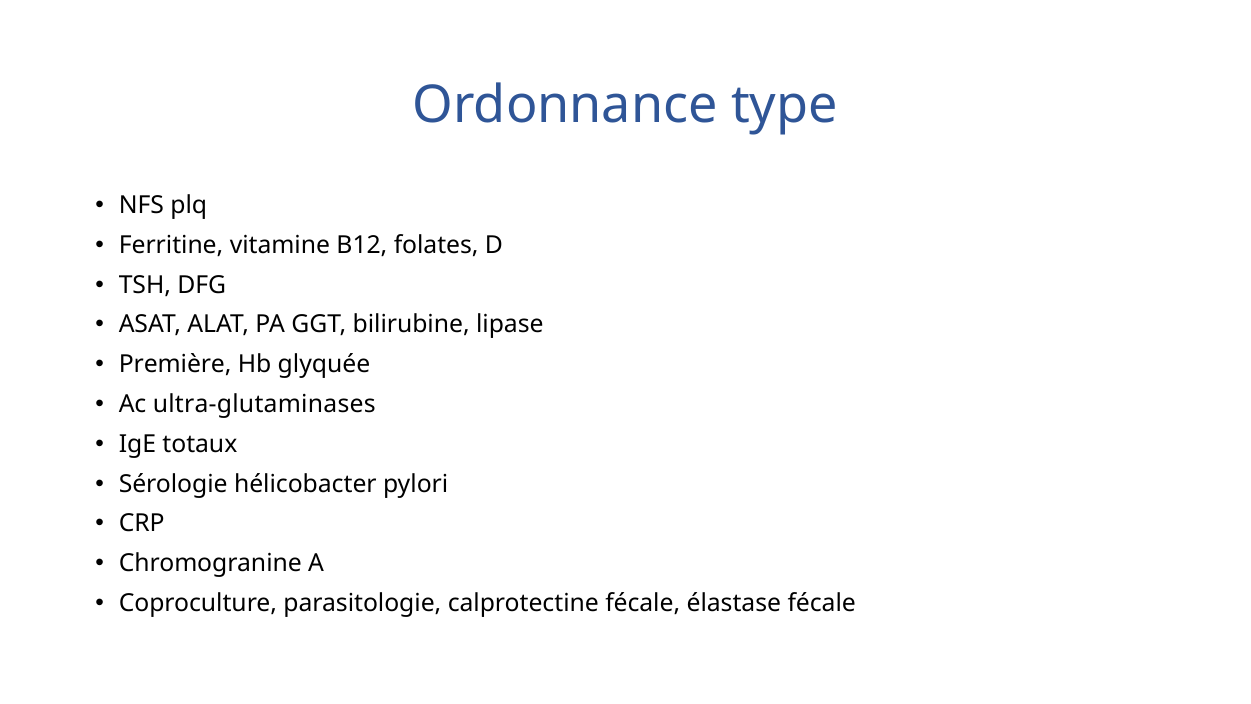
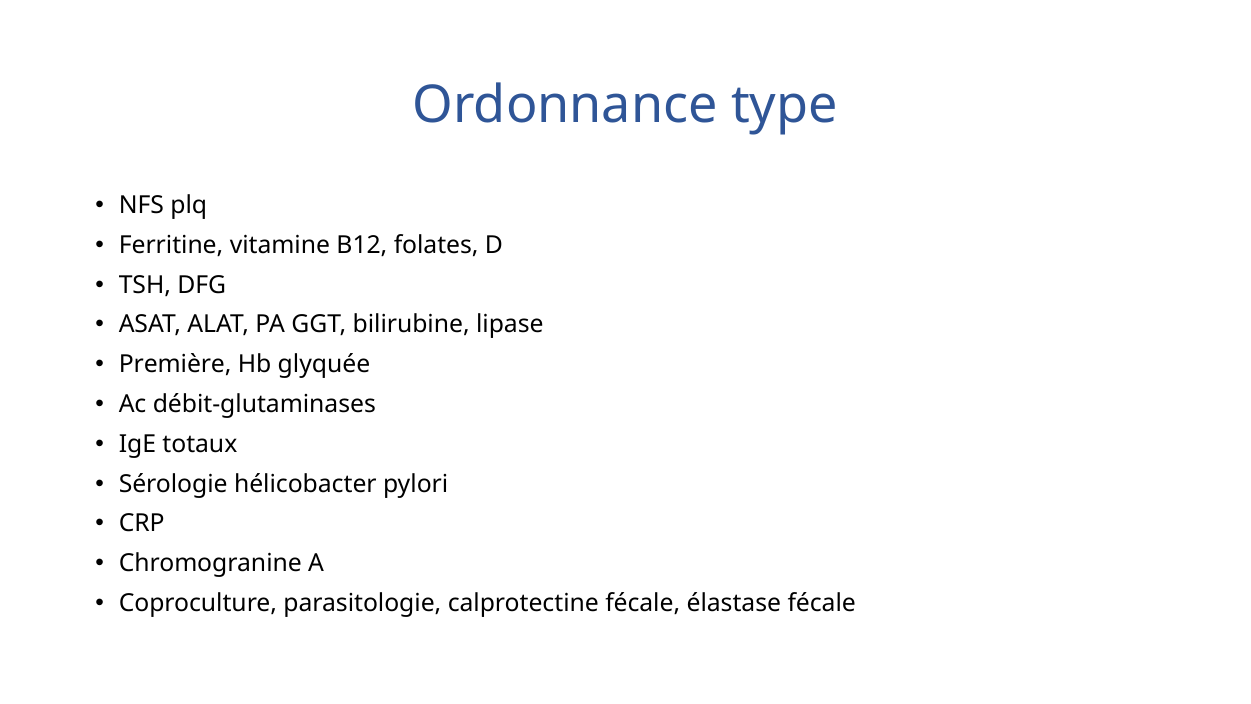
ultra-glutaminases: ultra-glutaminases -> débit-glutaminases (264, 404)
